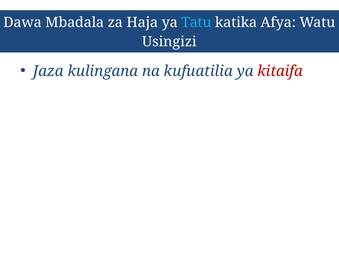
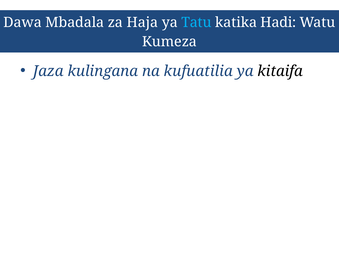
Afya: Afya -> Hadi (278, 23)
Usingizi: Usingizi -> Kumeza (170, 42)
kitaifa colour: red -> black (280, 71)
